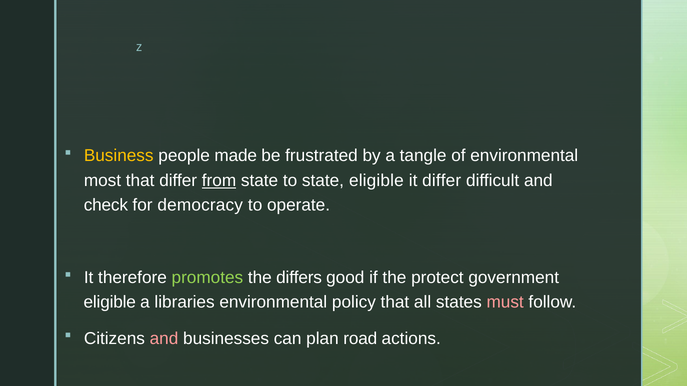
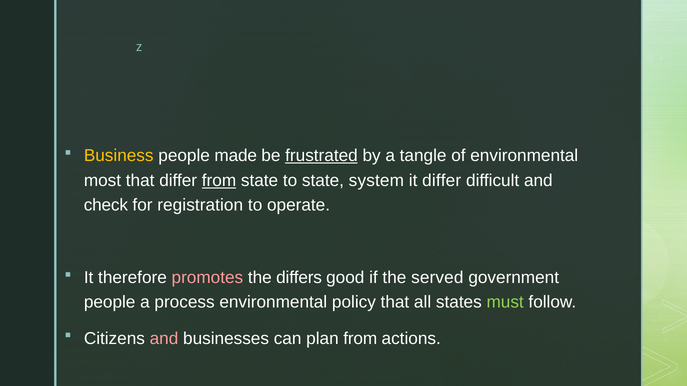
frustrated underline: none -> present (321, 156)
state eligible: eligible -> system (376, 181)
democracy: democracy -> registration (200, 205)
promotes colour: light green -> pink (207, 278)
protect: protect -> served (437, 278)
eligible: eligible -> people (110, 303)
libraries: libraries -> process (185, 303)
must colour: pink -> light green (505, 303)
plan road: road -> from (360, 339)
